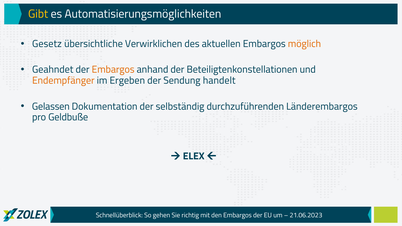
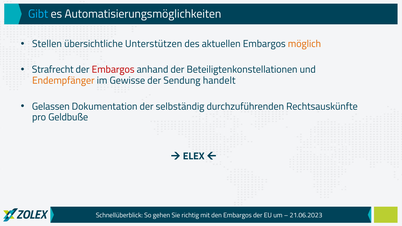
Gibt colour: yellow -> light blue (38, 14)
Gesetz: Gesetz -> Stellen (47, 44)
Verwirklichen: Verwirklichen -> Unterstützen (154, 44)
Geahndet: Geahndet -> Strafrecht (53, 70)
Embargos colour: orange -> red (113, 70)
Ergeben: Ergeben -> Gewisse (127, 81)
Länderembargos: Länderembargos -> Rechtsauskünfte (322, 106)
